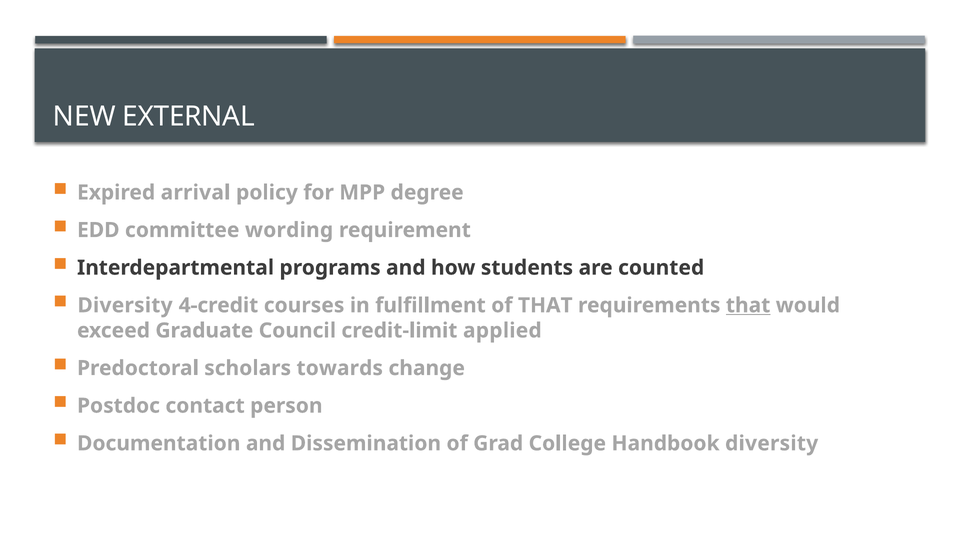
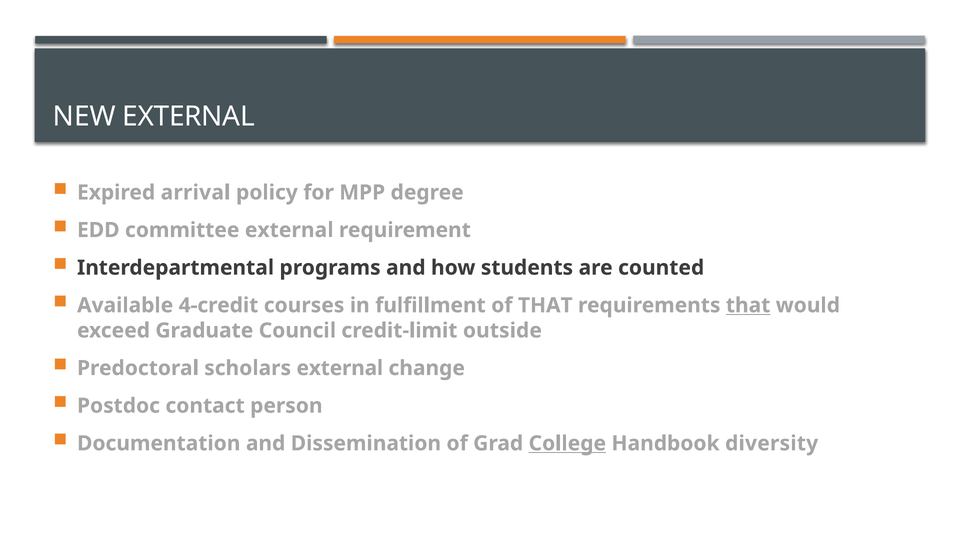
committee wording: wording -> external (289, 230)
Diversity: Diversity -> Available (125, 305)
applied: applied -> outside (502, 331)
scholars towards: towards -> external (340, 368)
College underline: none -> present (567, 443)
